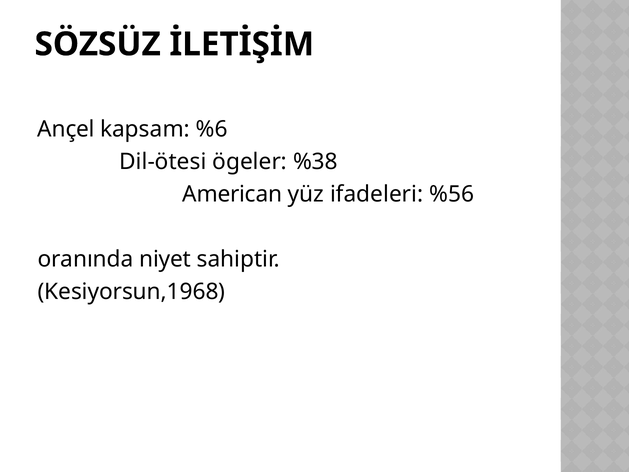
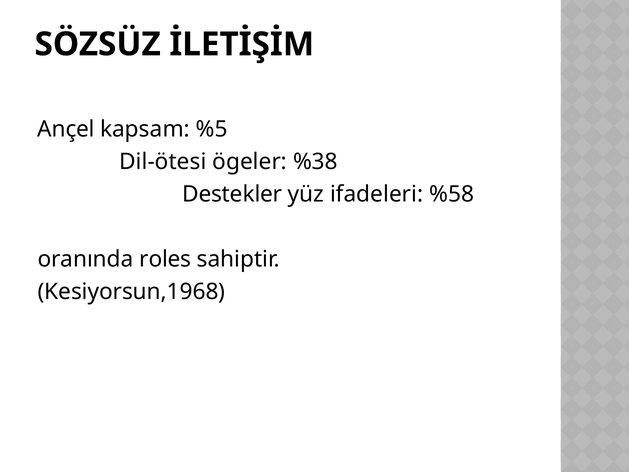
%6: %6 -> %5 (212, 129)
American: American -> Destekler (232, 194)
%56: %56 -> %58 (452, 194)
niyet: niyet -> roles (165, 259)
